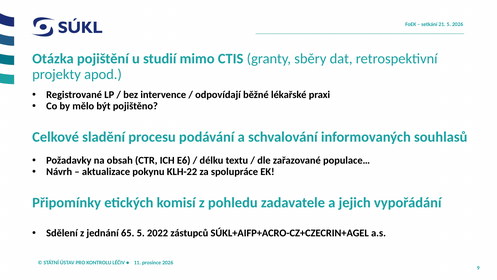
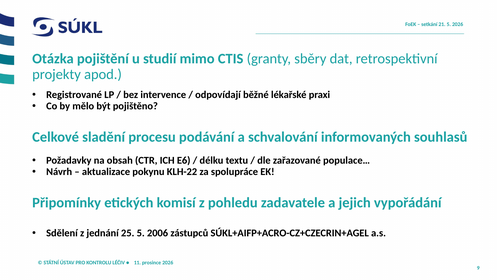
65: 65 -> 25 (128, 233)
2022: 2022 -> 2006 (158, 233)
